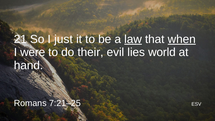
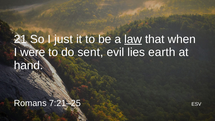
when underline: present -> none (182, 39)
their: their -> sent (90, 52)
world: world -> earth (162, 52)
